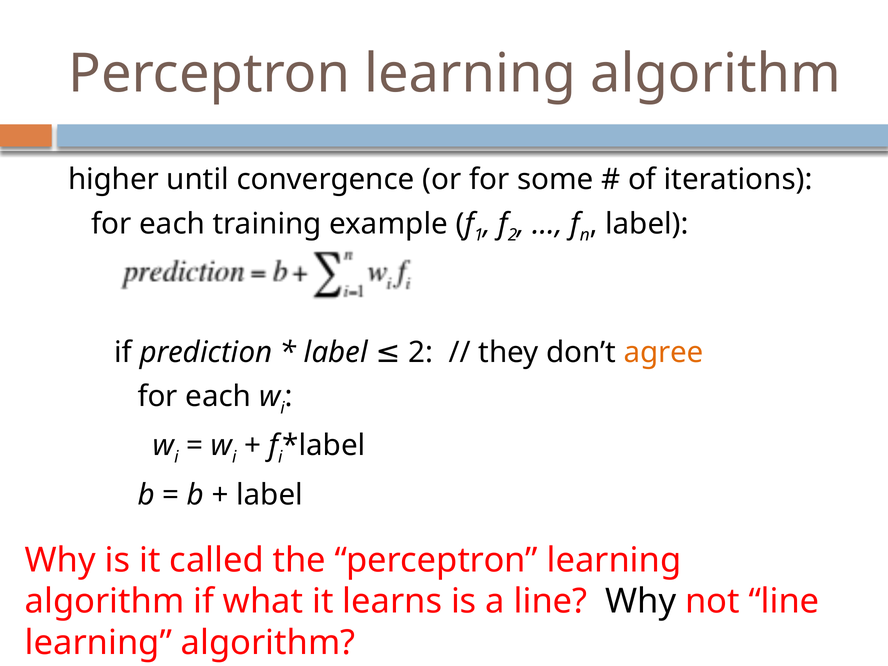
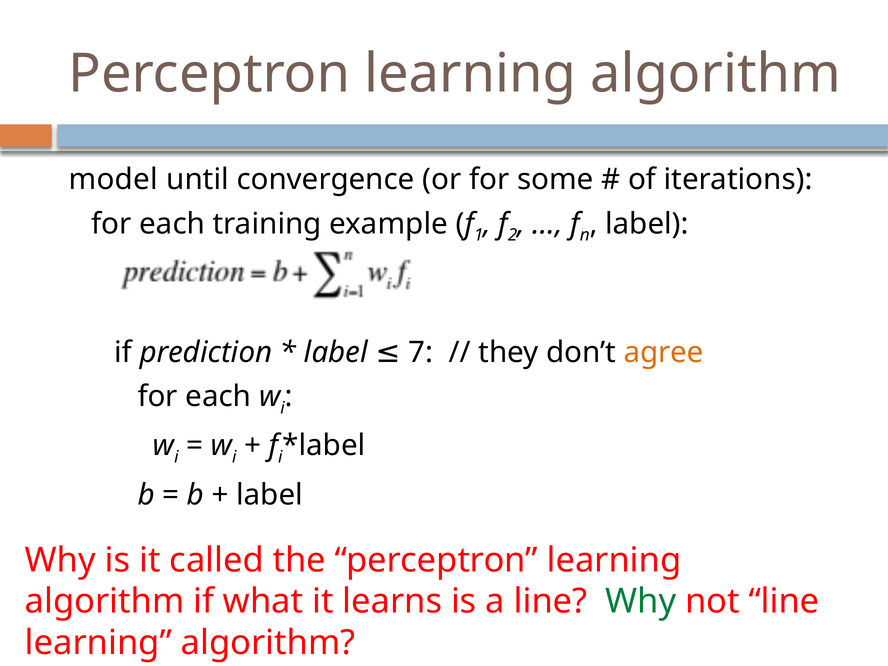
higher: higher -> model (113, 180)
label 2: 2 -> 7 (421, 352)
Why colour: black -> green (641, 602)
